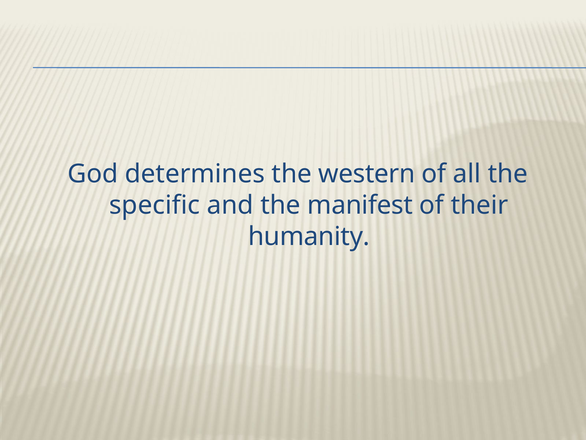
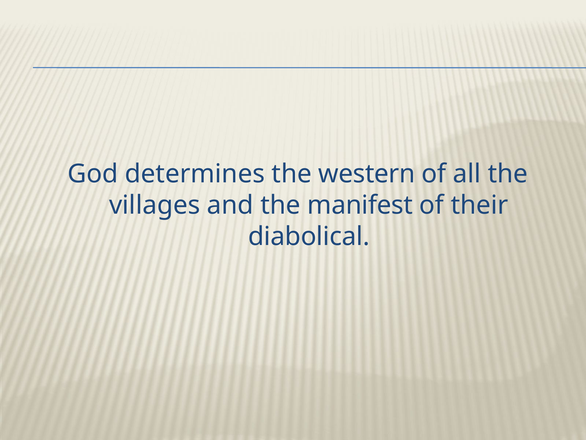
specific: specific -> villages (155, 205)
humanity: humanity -> diabolical (309, 236)
